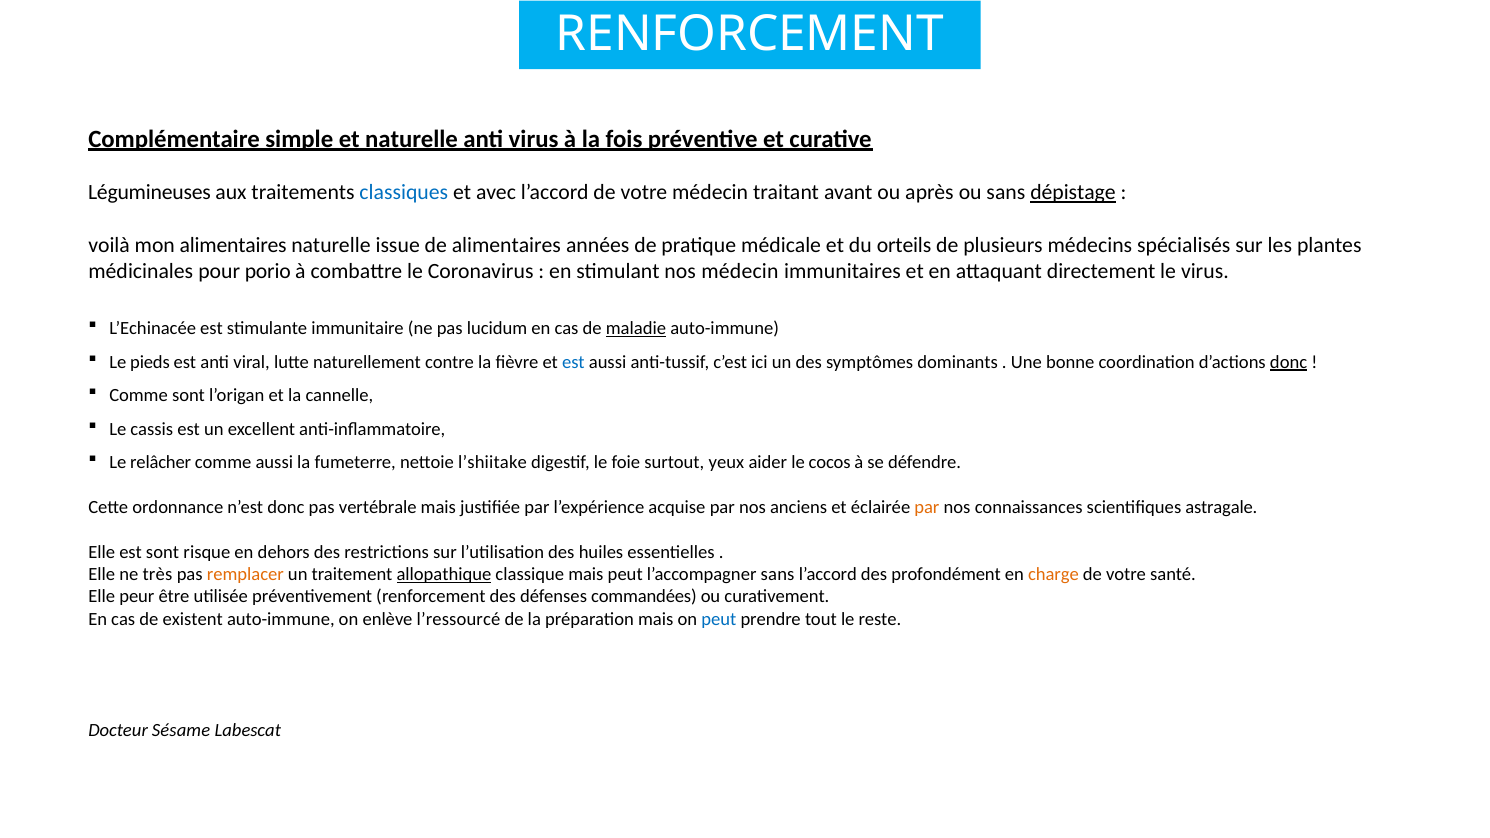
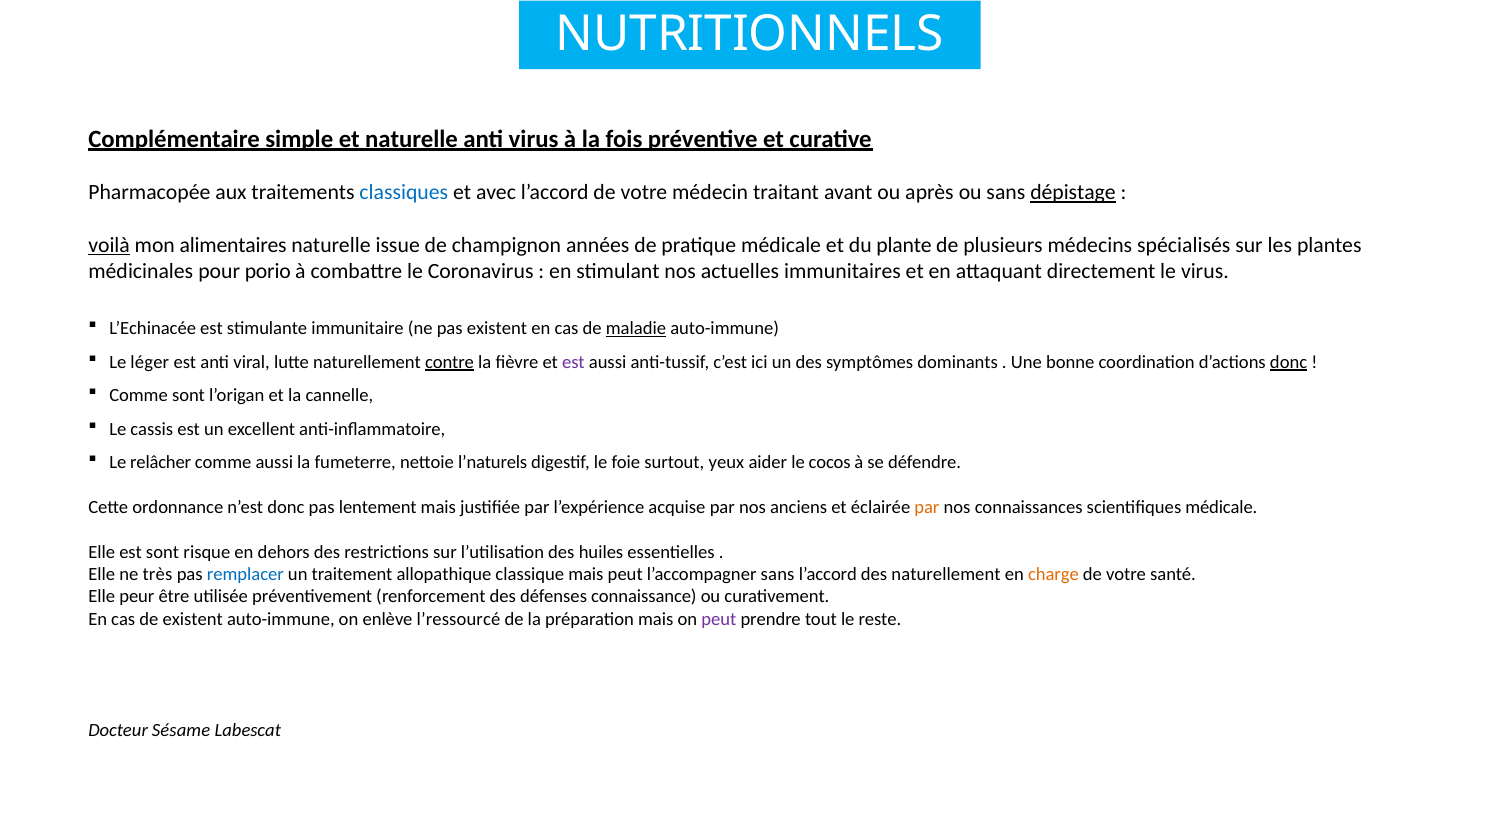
RENFORCEMENT: RENFORCEMENT -> NUTRITIONNELS (750, 35)
Légumineuses: Légumineuses -> Pharmacopée (149, 193)
voilà underline: none -> present (109, 245)
de alimentaires: alimentaires -> champignon (506, 245)
orteils: orteils -> plante (904, 245)
nos médecin: médecin -> actuelles (740, 271)
pas lucidum: lucidum -> existent (497, 328)
pieds: pieds -> léger (150, 362)
contre underline: none -> present (450, 362)
est colour: blue -> purple (573, 362)
l’shiitake: l’shiitake -> l’naturels (493, 463)
vertébrale: vertébrale -> lentement (378, 507)
scientifiques astragale: astragale -> médicale (1221, 507)
remplacer colour: orange -> blue (245, 574)
allopathique underline: present -> none (444, 574)
des profondément: profondément -> naturellement (946, 574)
commandées: commandées -> connaissance (644, 597)
peut colour: blue -> purple (719, 619)
